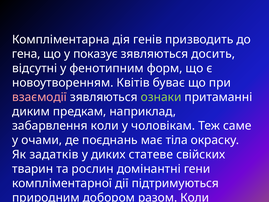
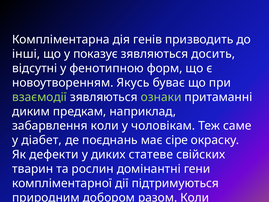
гена: гена -> інші (26, 54)
фенотипним: фенотипним -> фенотипною (107, 68)
Квітів: Квітів -> Якусь (133, 83)
взаємодії colour: pink -> light green (40, 97)
очами: очами -> діабет (42, 140)
тіла: тіла -> сіре (177, 140)
задатків: задатків -> дефекти (54, 154)
